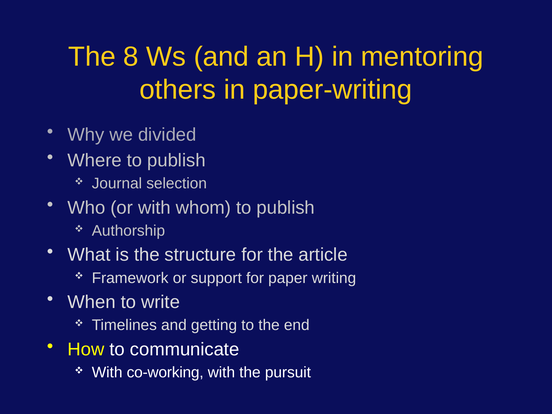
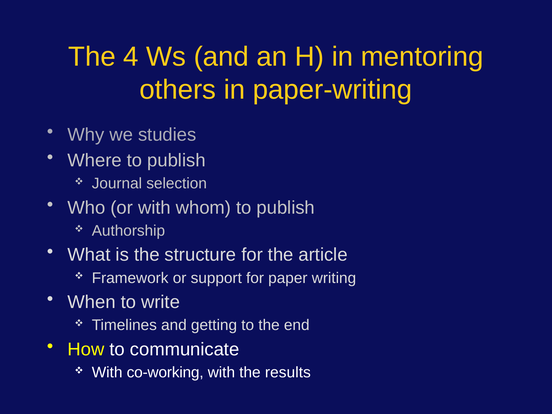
8: 8 -> 4 (131, 57)
divided: divided -> studies (167, 135)
pursuit: pursuit -> results (288, 372)
